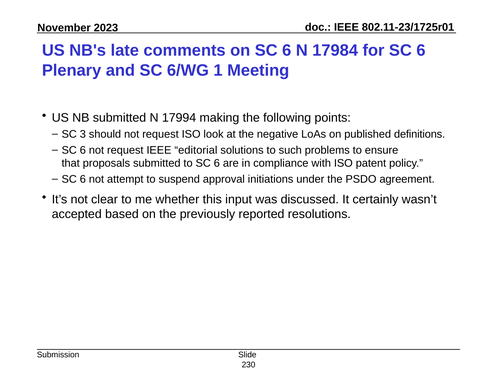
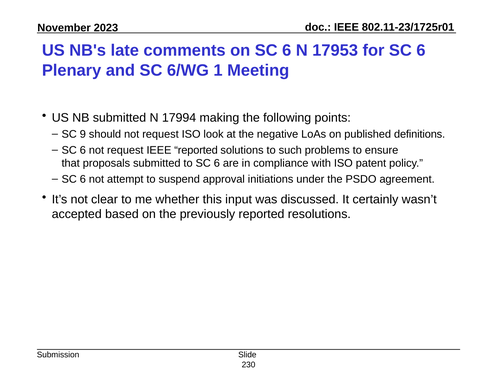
17984: 17984 -> 17953 (335, 50)
3: 3 -> 9 (83, 134)
IEEE editorial: editorial -> reported (196, 150)
